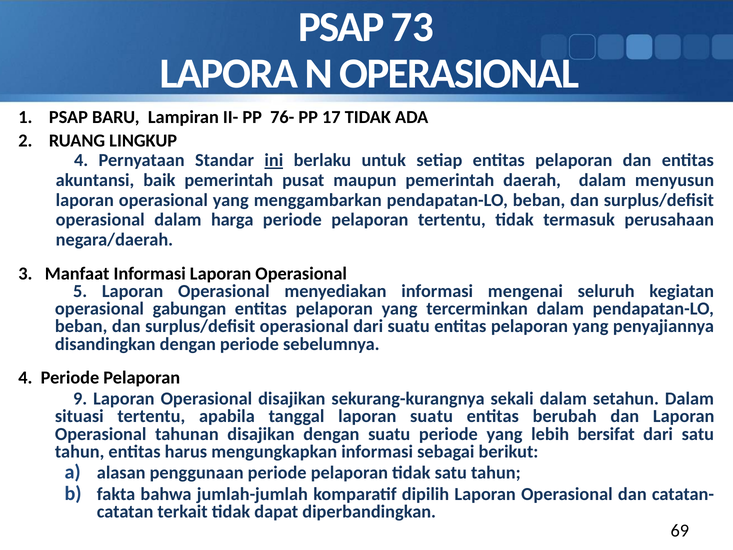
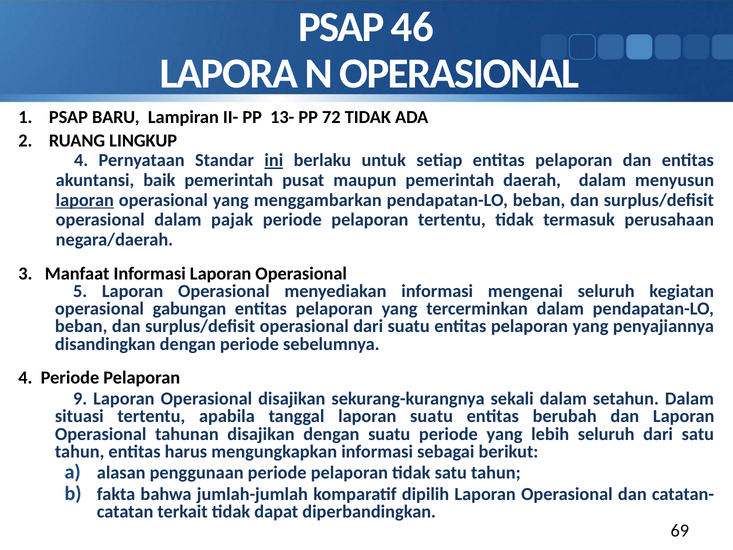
73: 73 -> 46 (412, 27)
76-: 76- -> 13- (282, 117)
17: 17 -> 72 (331, 117)
laporan underline: none -> present (85, 200)
harga: harga -> pajak (232, 220)
lebih bersifat: bersifat -> seluruh (606, 434)
